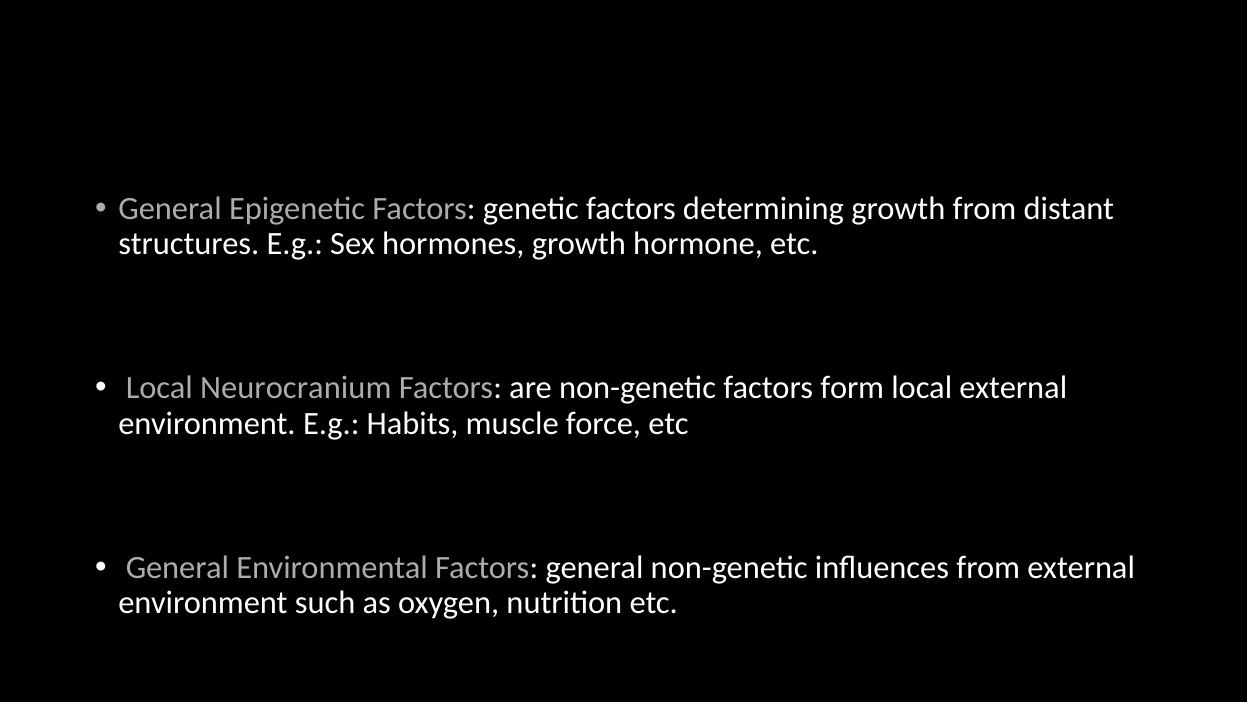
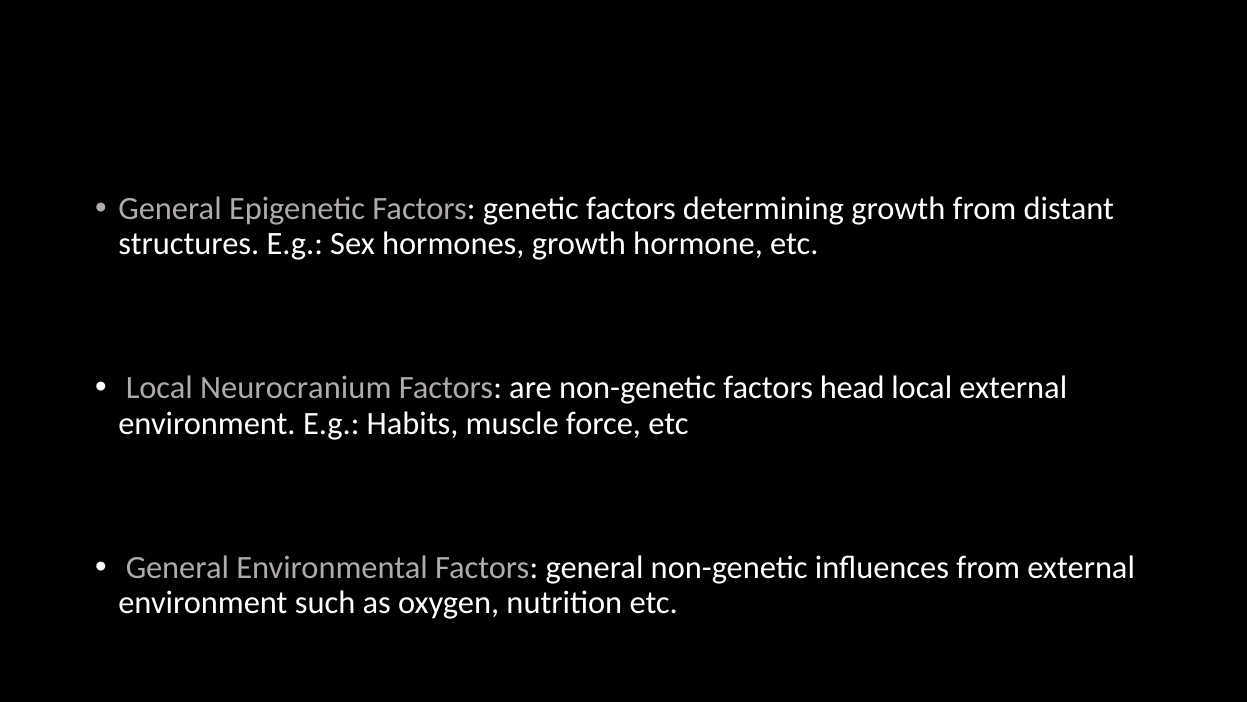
form: form -> head (852, 388)
